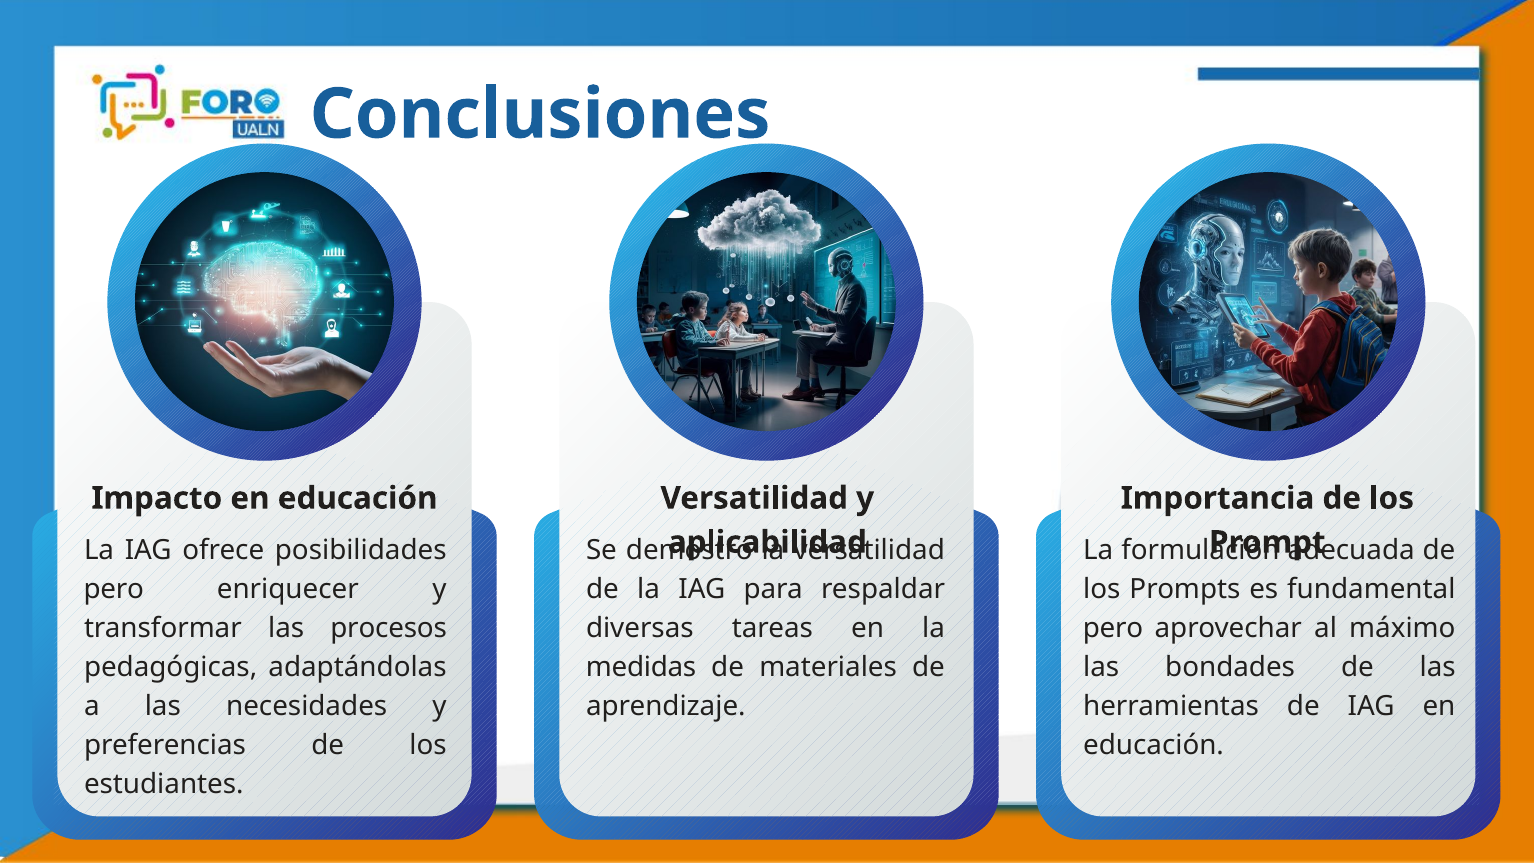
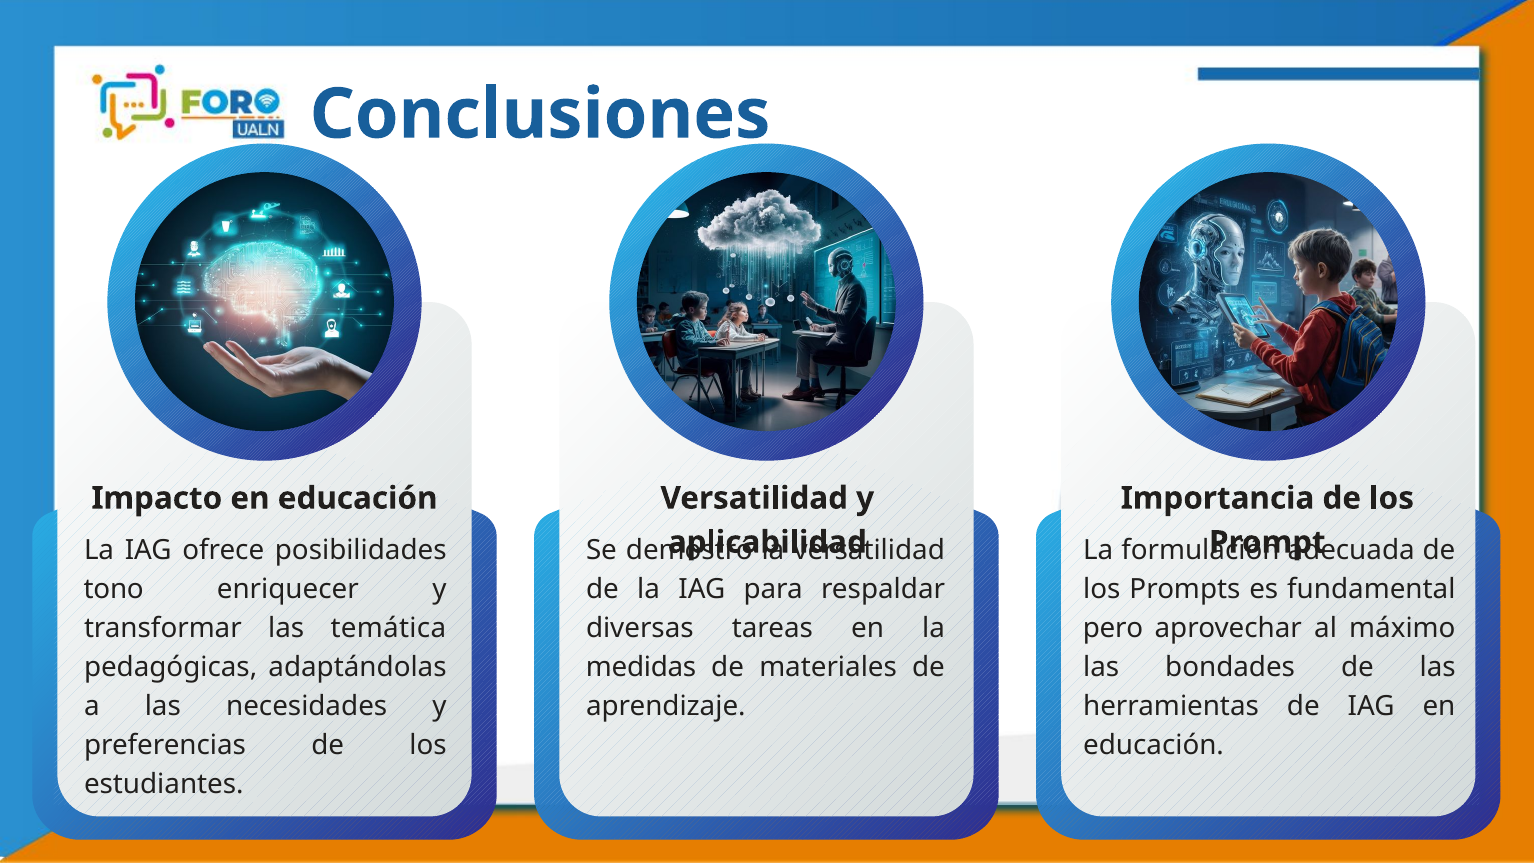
pero: pero -> tono (114, 589)
procesos: procesos -> temática (388, 628)
